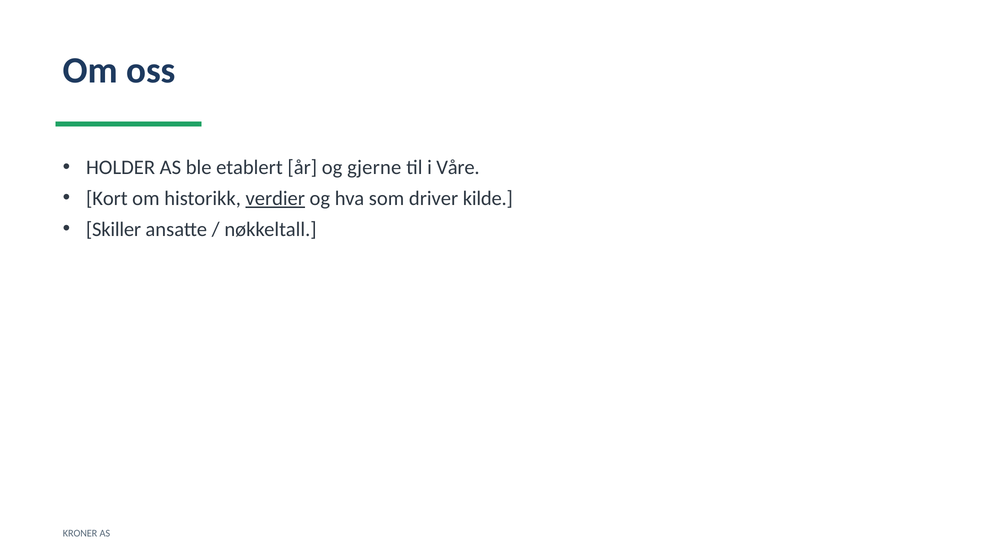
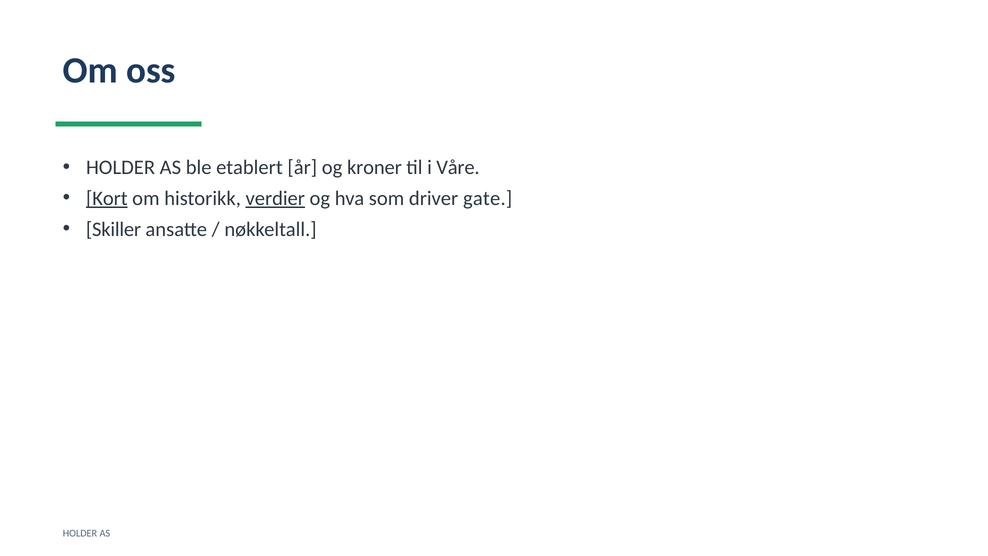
gjerne: gjerne -> kroner (374, 167)
Kort underline: none -> present (107, 198)
kilde: kilde -> gate (488, 198)
KRONER: KRONER -> HOLDER (80, 533)
